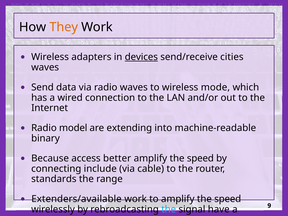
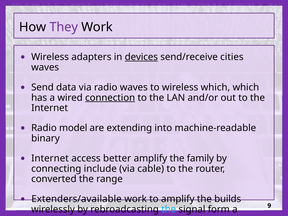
They colour: orange -> purple (64, 27)
wireless mode: mode -> which (215, 87)
connection underline: none -> present (110, 98)
Because: Because -> Internet (50, 158)
speed: speed -> family (200, 158)
standards: standards -> converted (54, 179)
to amplify the speed: speed -> builds (228, 199)
have: have -> form (219, 209)
